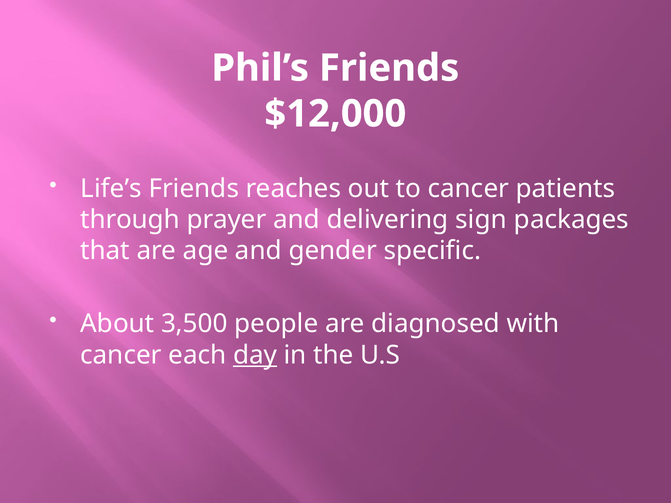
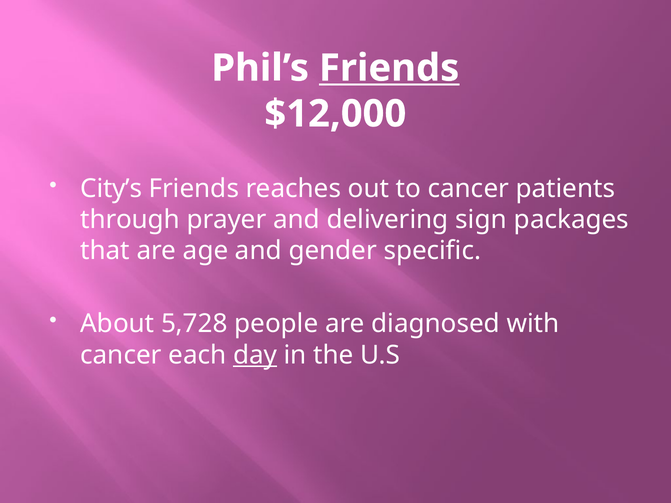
Friends underline: none -> present (389, 68)
Life’s: Life’s -> City’s (111, 188)
3,500: 3,500 -> 5,728 (194, 324)
